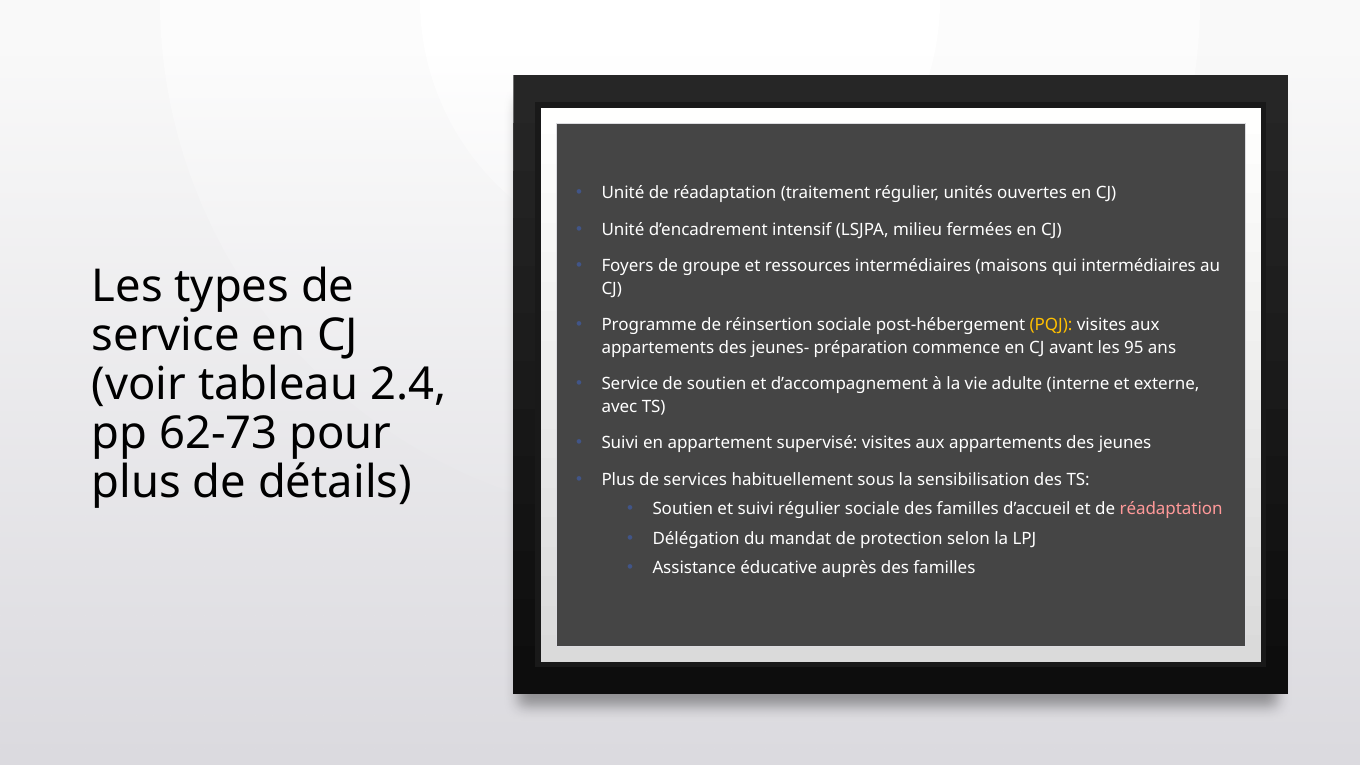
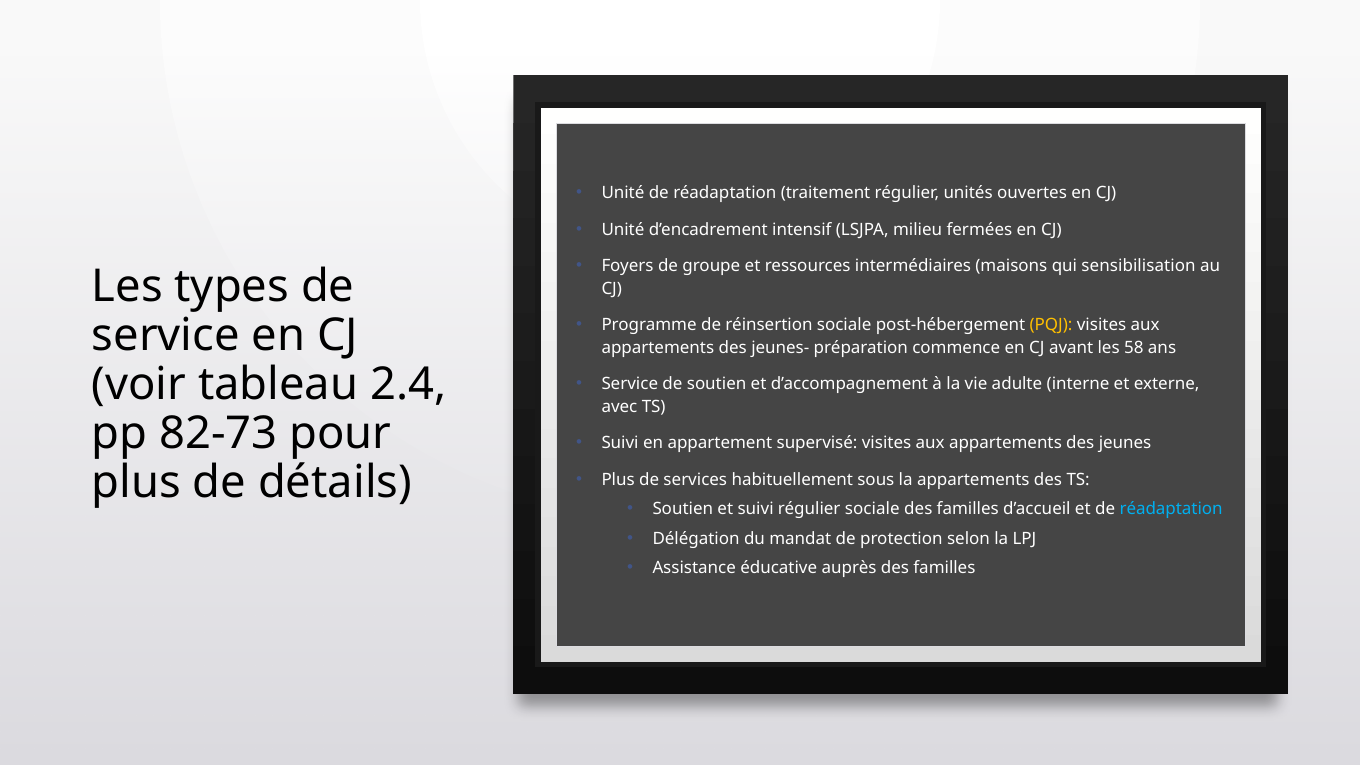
qui intermédiaires: intermédiaires -> sensibilisation (1139, 266)
95: 95 -> 58 (1134, 347)
62-73: 62-73 -> 82-73 (218, 434)
la sensibilisation: sensibilisation -> appartements (973, 480)
réadaptation colour: pink -> light blue (1171, 509)
